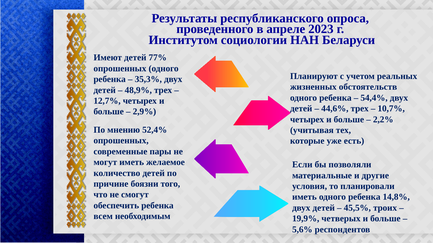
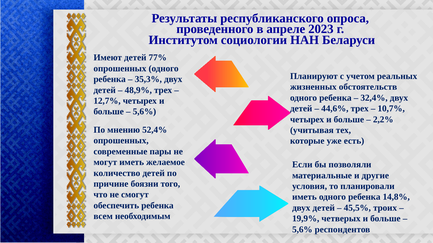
54,4%: 54,4% -> 32,4% (374, 98)
2,9%: 2,9% -> 5,6% (144, 112)
